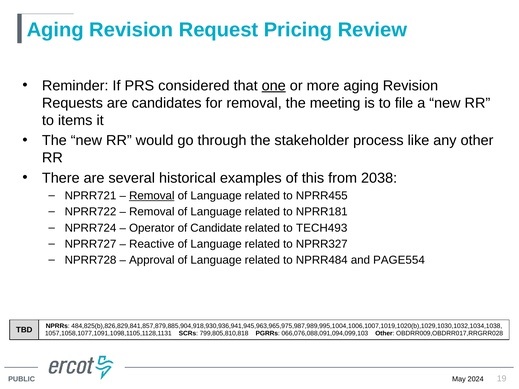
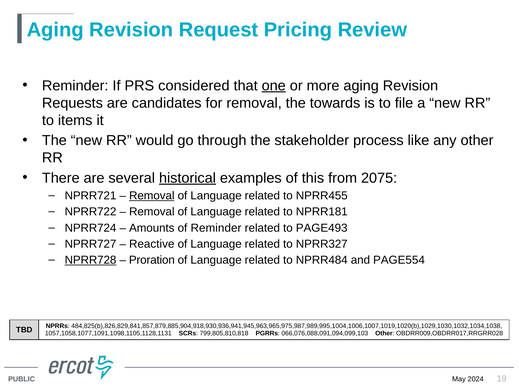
meeting: meeting -> towards (335, 103)
historical underline: none -> present (187, 178)
2038: 2038 -> 2075 (379, 178)
Operator: Operator -> Amounts (152, 228)
of Candidate: Candidate -> Reminder (216, 228)
TECH493: TECH493 -> PAGE493 (322, 228)
NPRR728 underline: none -> present (91, 260)
Approval: Approval -> Proration (152, 260)
